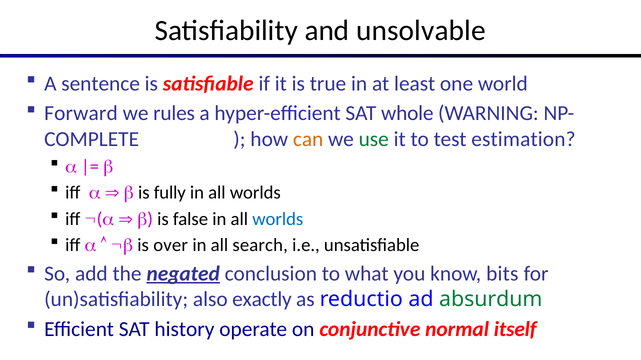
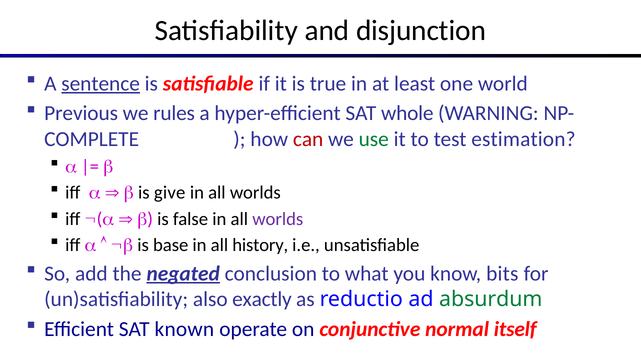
unsolvable: unsolvable -> disjunction (421, 31)
sentence underline: none -> present (101, 84)
Forward: Forward -> Previous (81, 114)
can colour: orange -> red (308, 139)
fully: fully -> give (170, 193)
worlds colour: blue -> purple (278, 219)
over: over -> base (171, 245)
search: search -> history (260, 245)
history: history -> known (184, 330)
